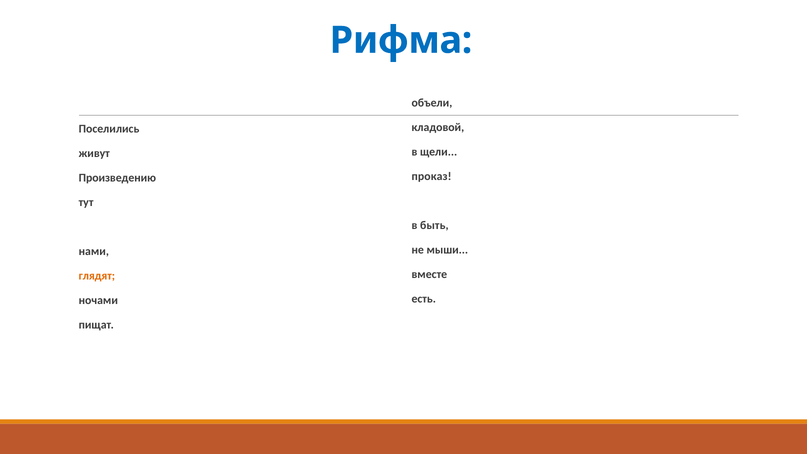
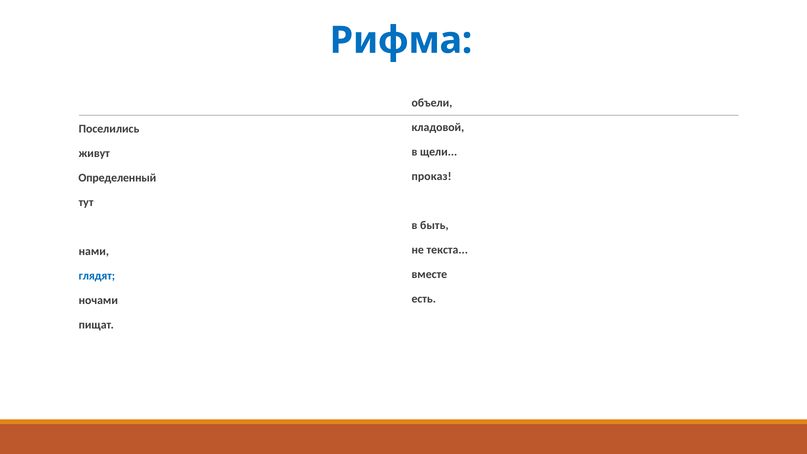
Произведению: Произведению -> Определенный (117, 178)
мыши: мыши -> текста (447, 250)
глядят colour: orange -> blue (97, 276)
